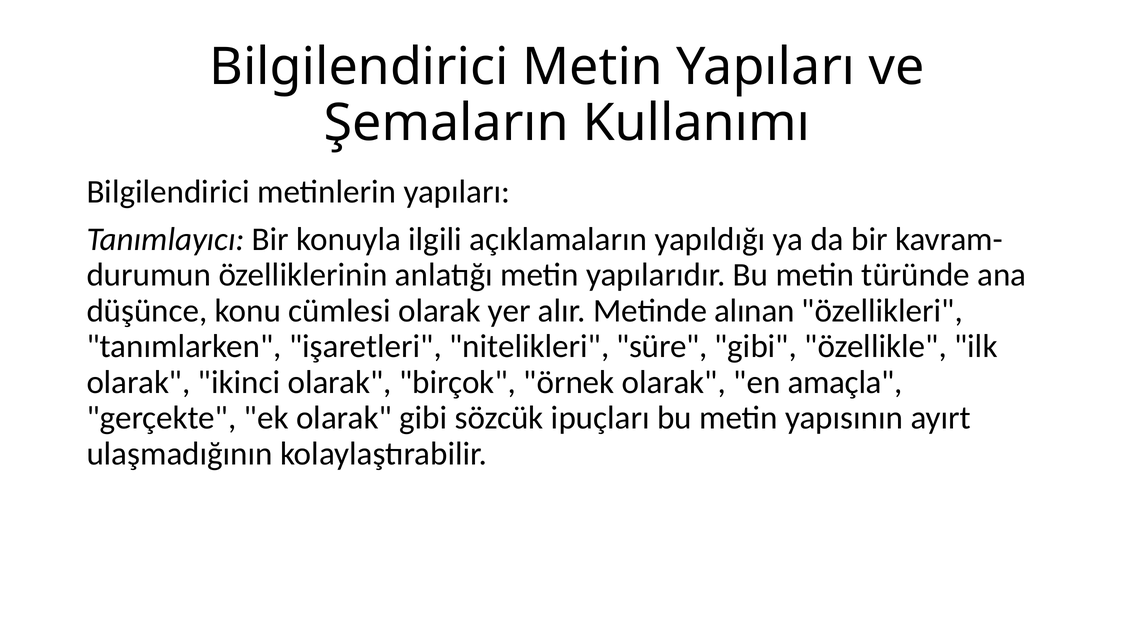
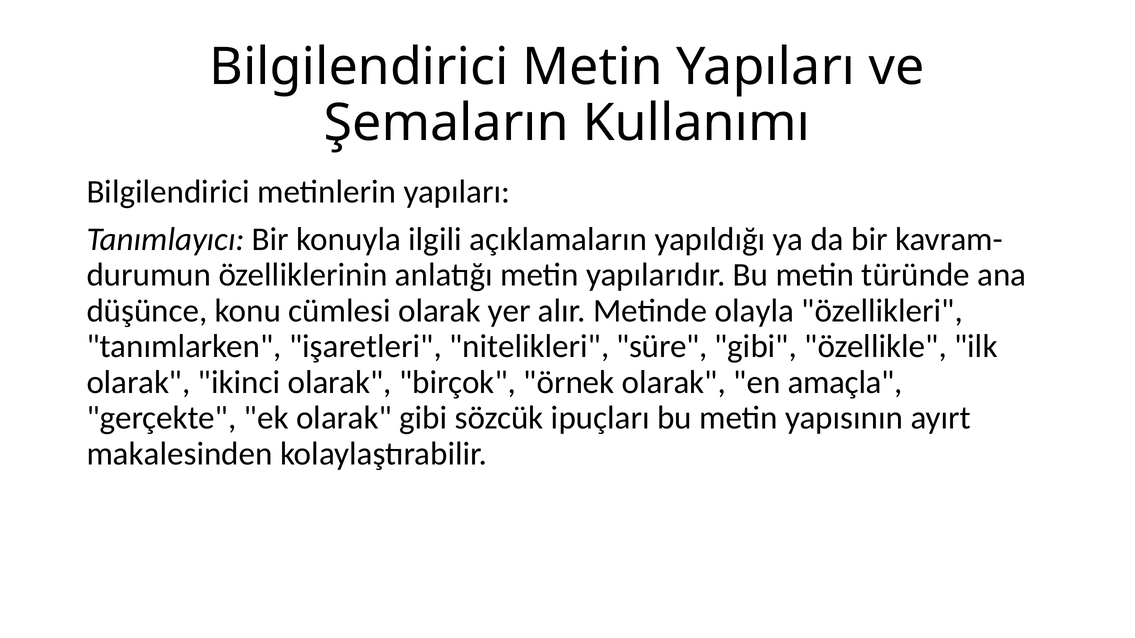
alınan: alınan -> olayla (754, 311)
ulaşmadığının: ulaşmadığının -> makalesinden (180, 454)
